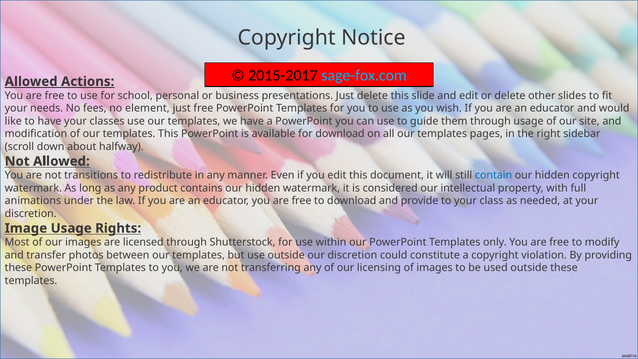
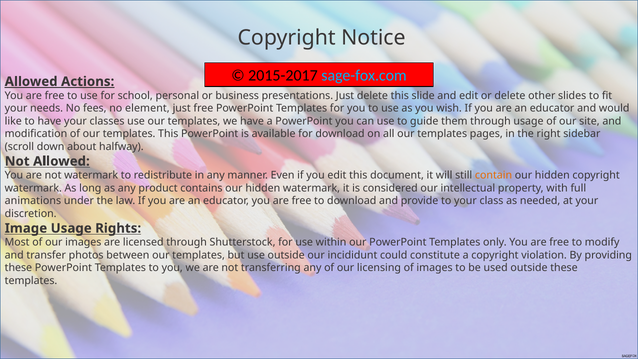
not transitions: transitions -> watermark (91, 175)
contain colour: blue -> orange (494, 175)
our discretion: discretion -> incididunt (352, 255)
